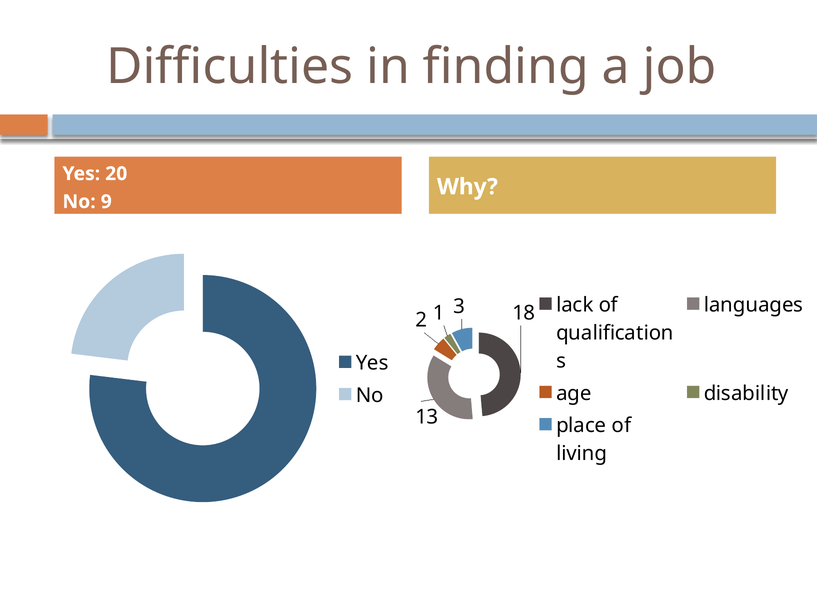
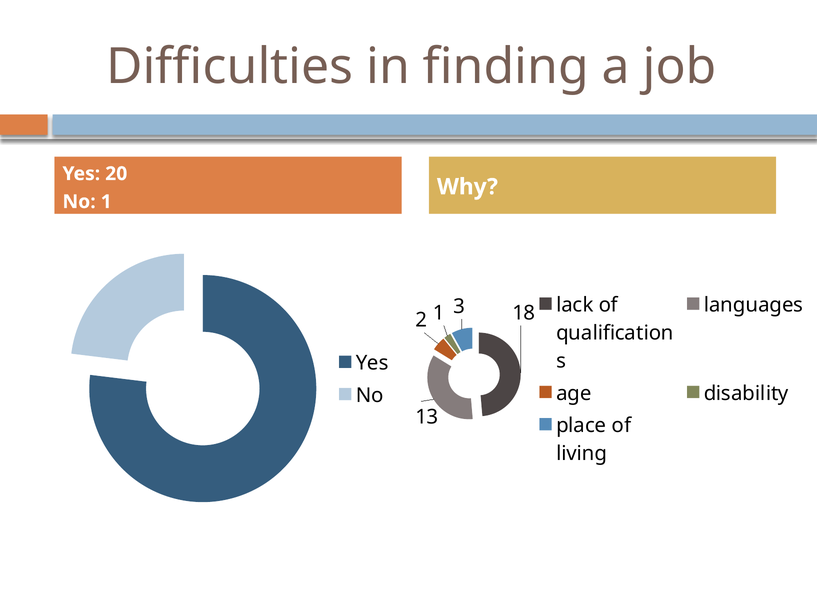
No 9: 9 -> 1 (106, 202)
